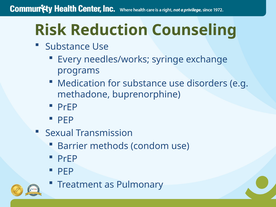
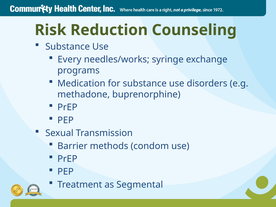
Pulmonary: Pulmonary -> Segmental (140, 185)
